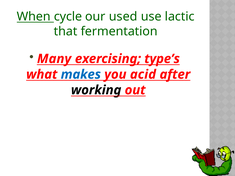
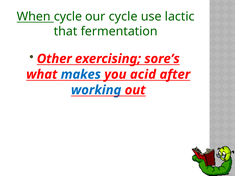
our used: used -> cycle (123, 17)
Many: Many -> Other (54, 59)
type’s: type’s -> sore’s (162, 59)
working colour: black -> blue (96, 90)
